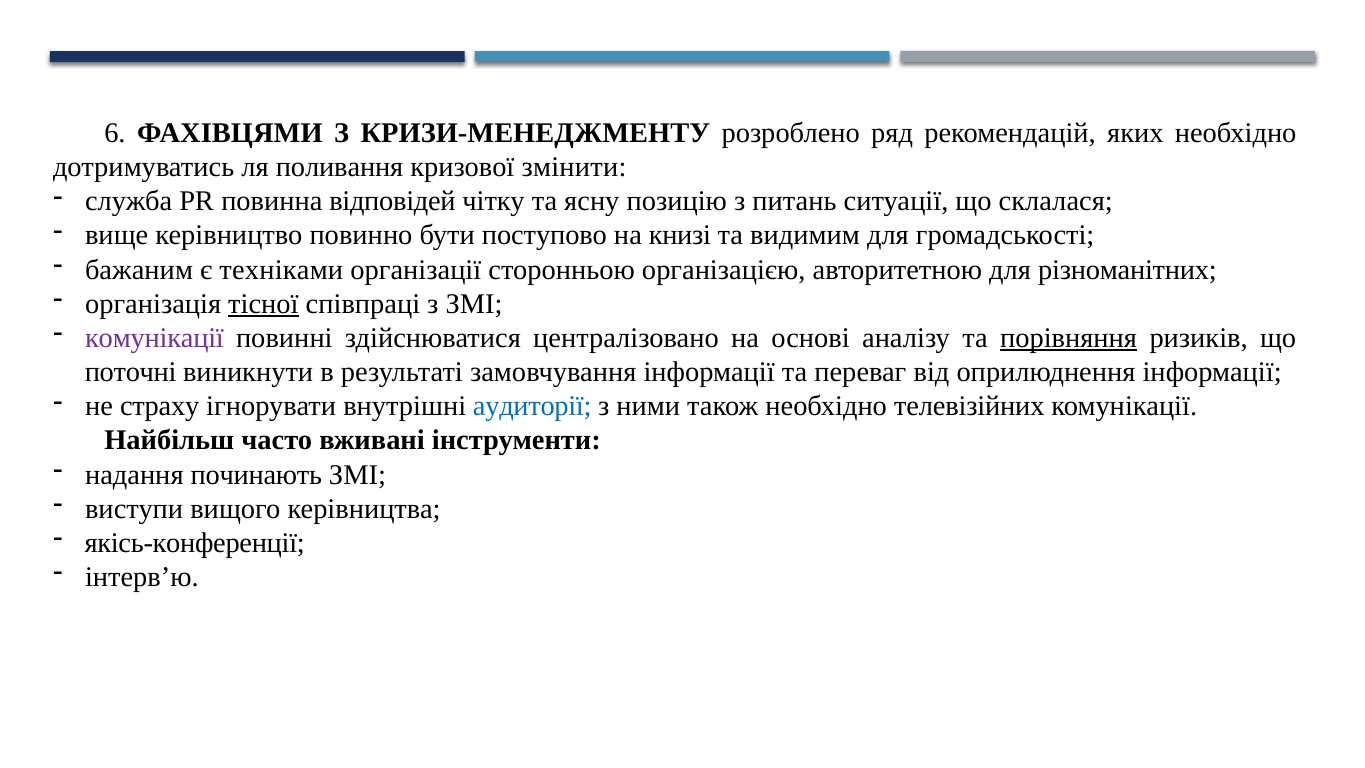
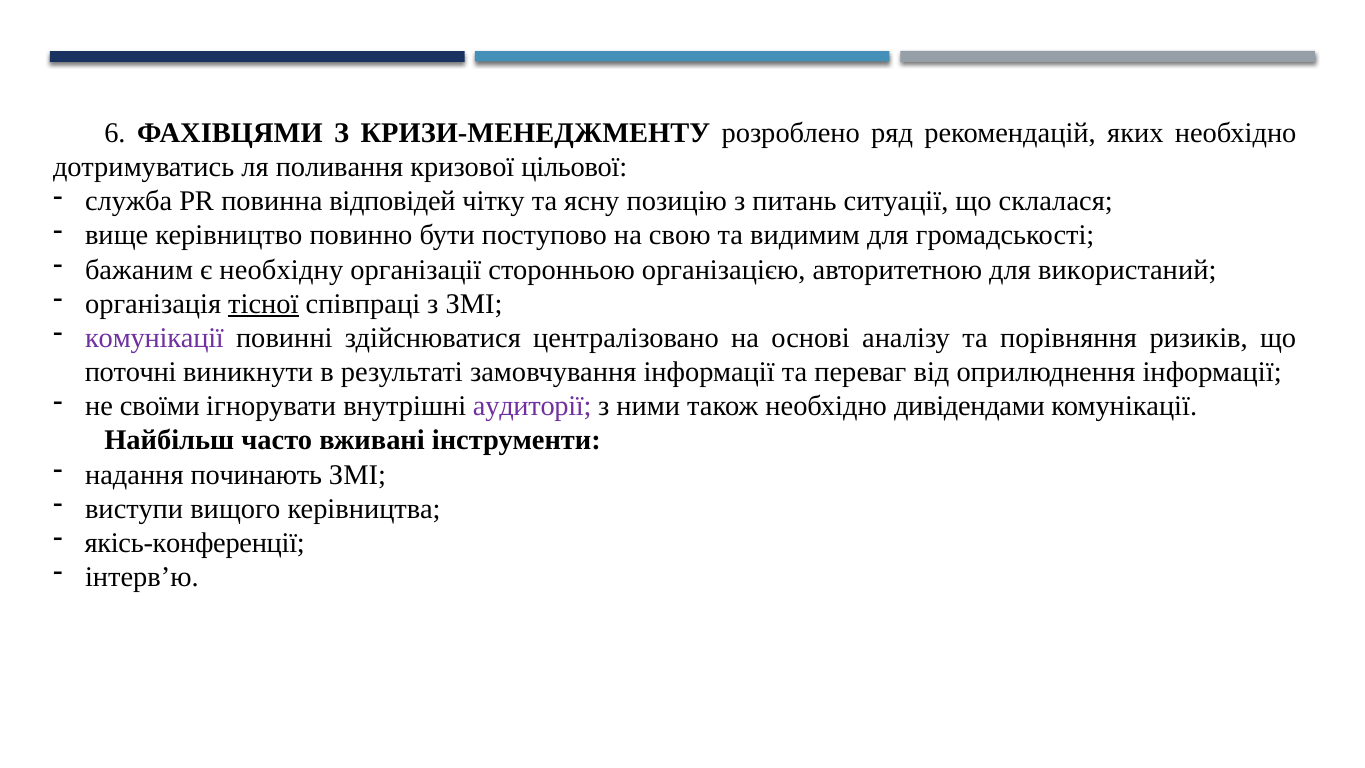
змінити: змінити -> цільової (574, 167)
книзі: книзі -> свою (680, 236)
техніками: техніками -> необхідну (281, 270)
різноманітних: різноманітних -> використаний (1127, 270)
порівняння underline: present -> none (1069, 338)
страху: страху -> своїми (160, 406)
аудиторії colour: blue -> purple (532, 406)
телевізійних: телевізійних -> дивідендами (969, 406)
